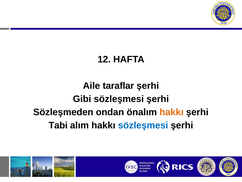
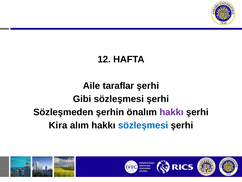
ondan: ondan -> şerhin (110, 112)
hakkı colour: orange -> purple (172, 112)
Tabi: Tabi -> Kira (58, 125)
